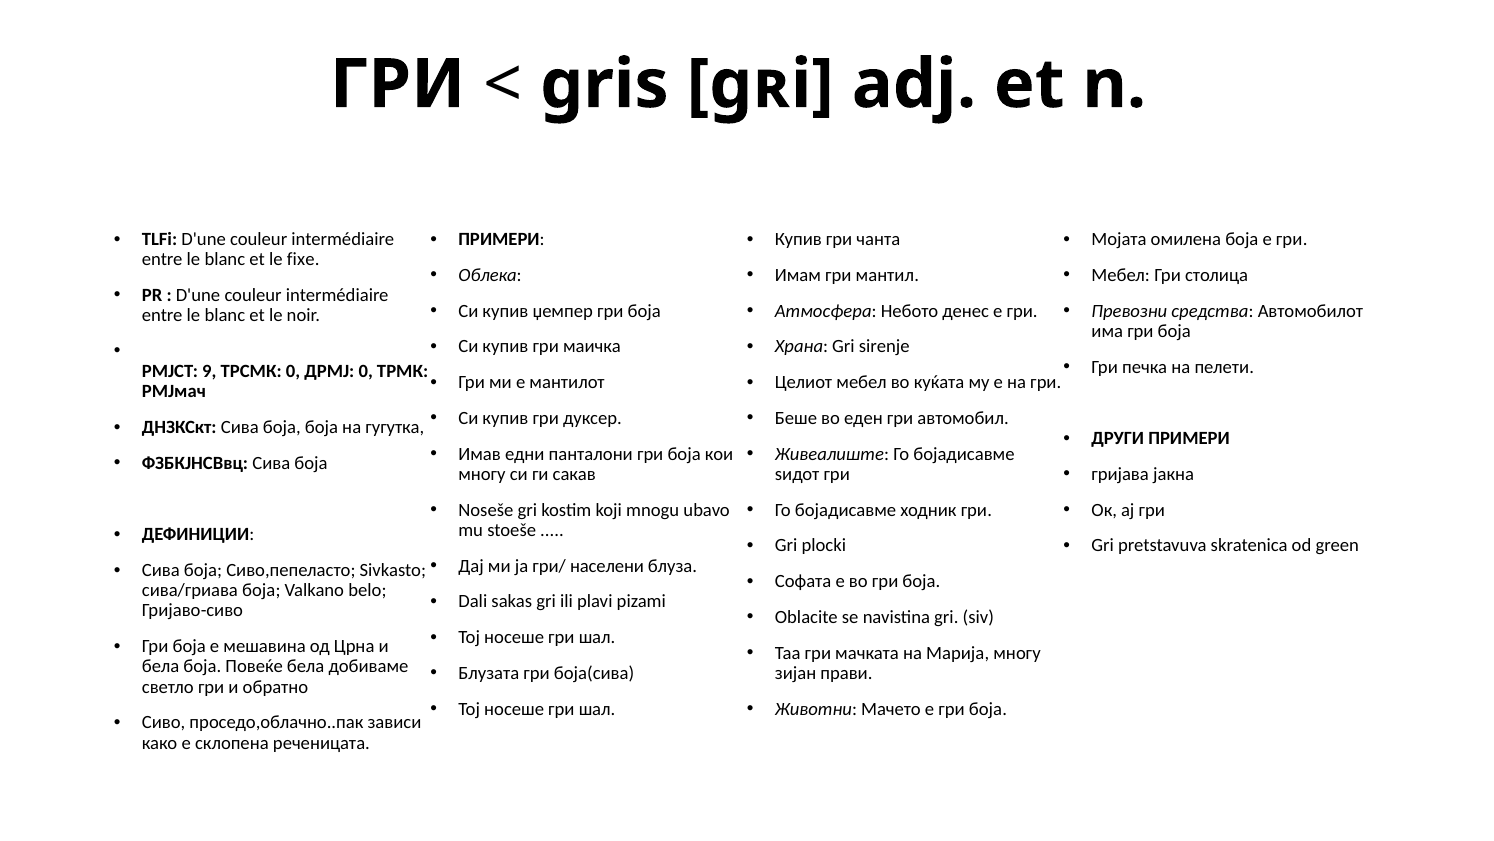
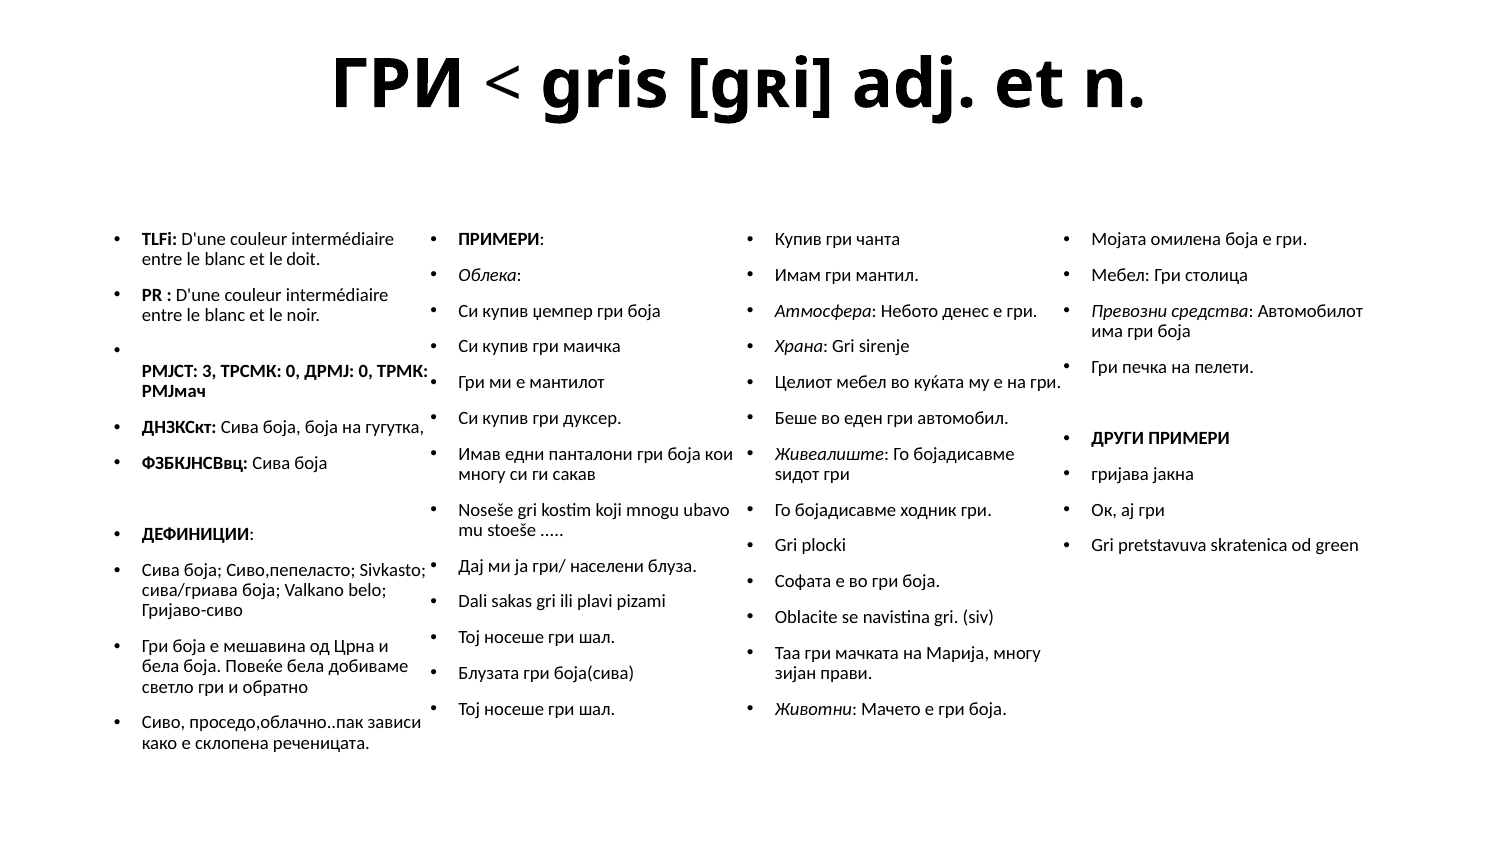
fixe: fixe -> doit (303, 259)
9: 9 -> 3 (209, 371)
